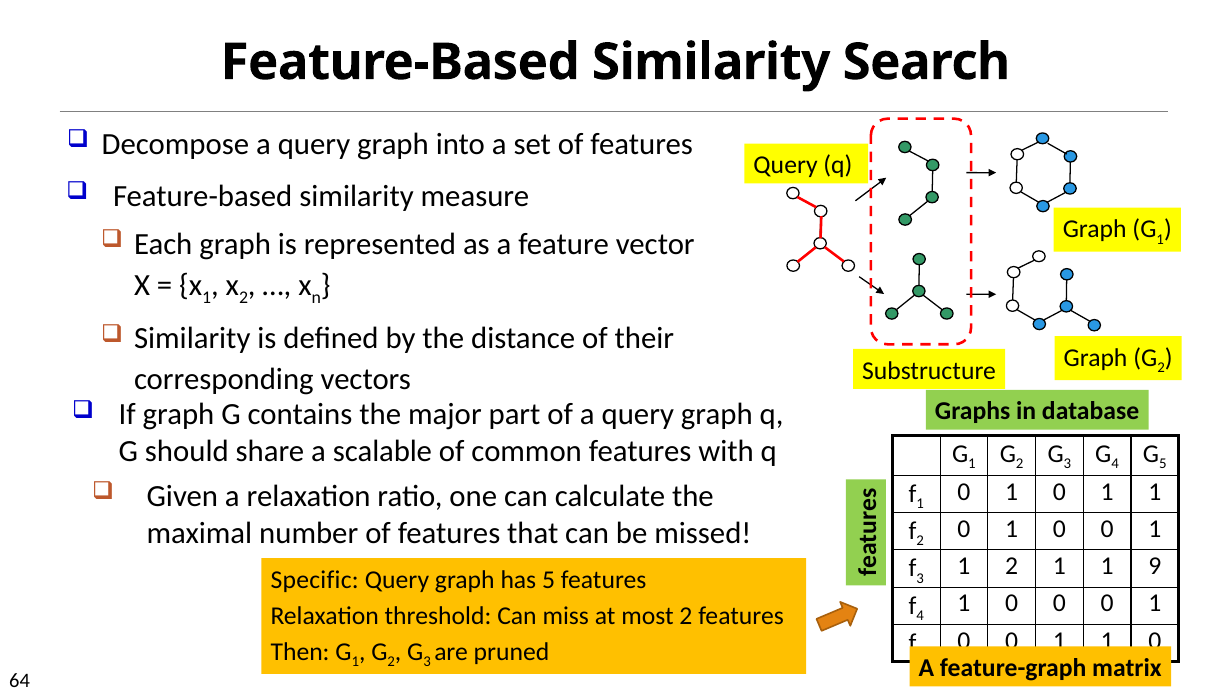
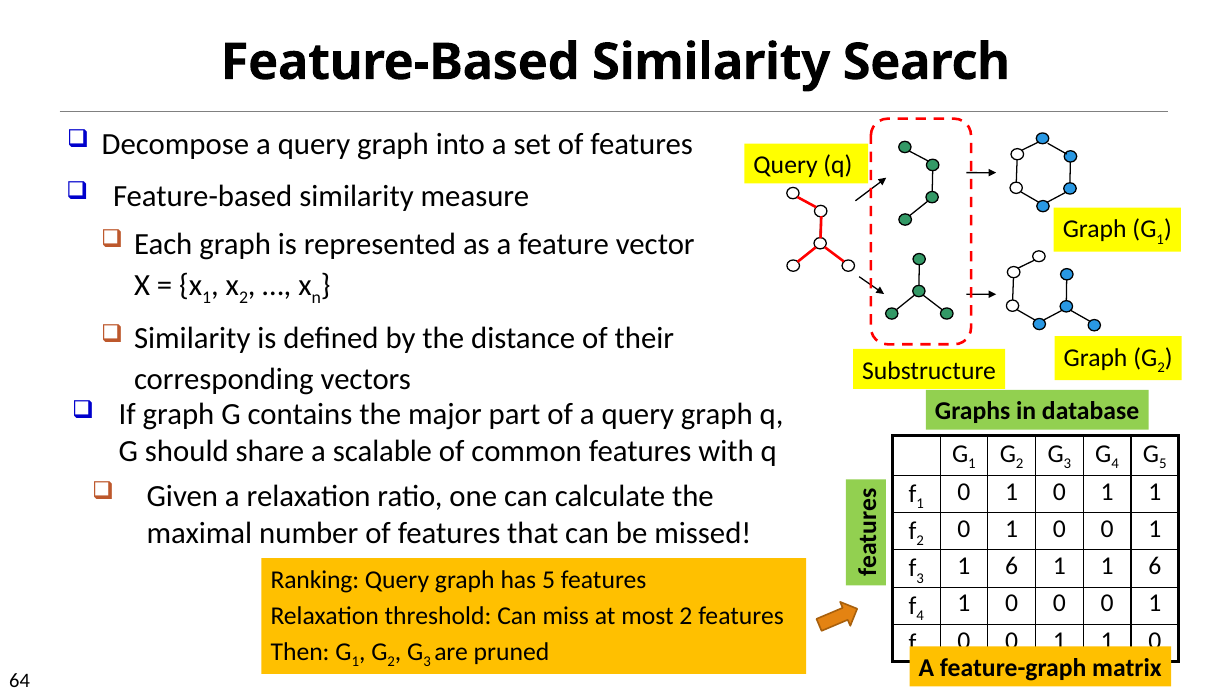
2: 2 -> 6 (1012, 566)
1 1 9: 9 -> 6 (1155, 566)
Specific: Specific -> Ranking (315, 580)
